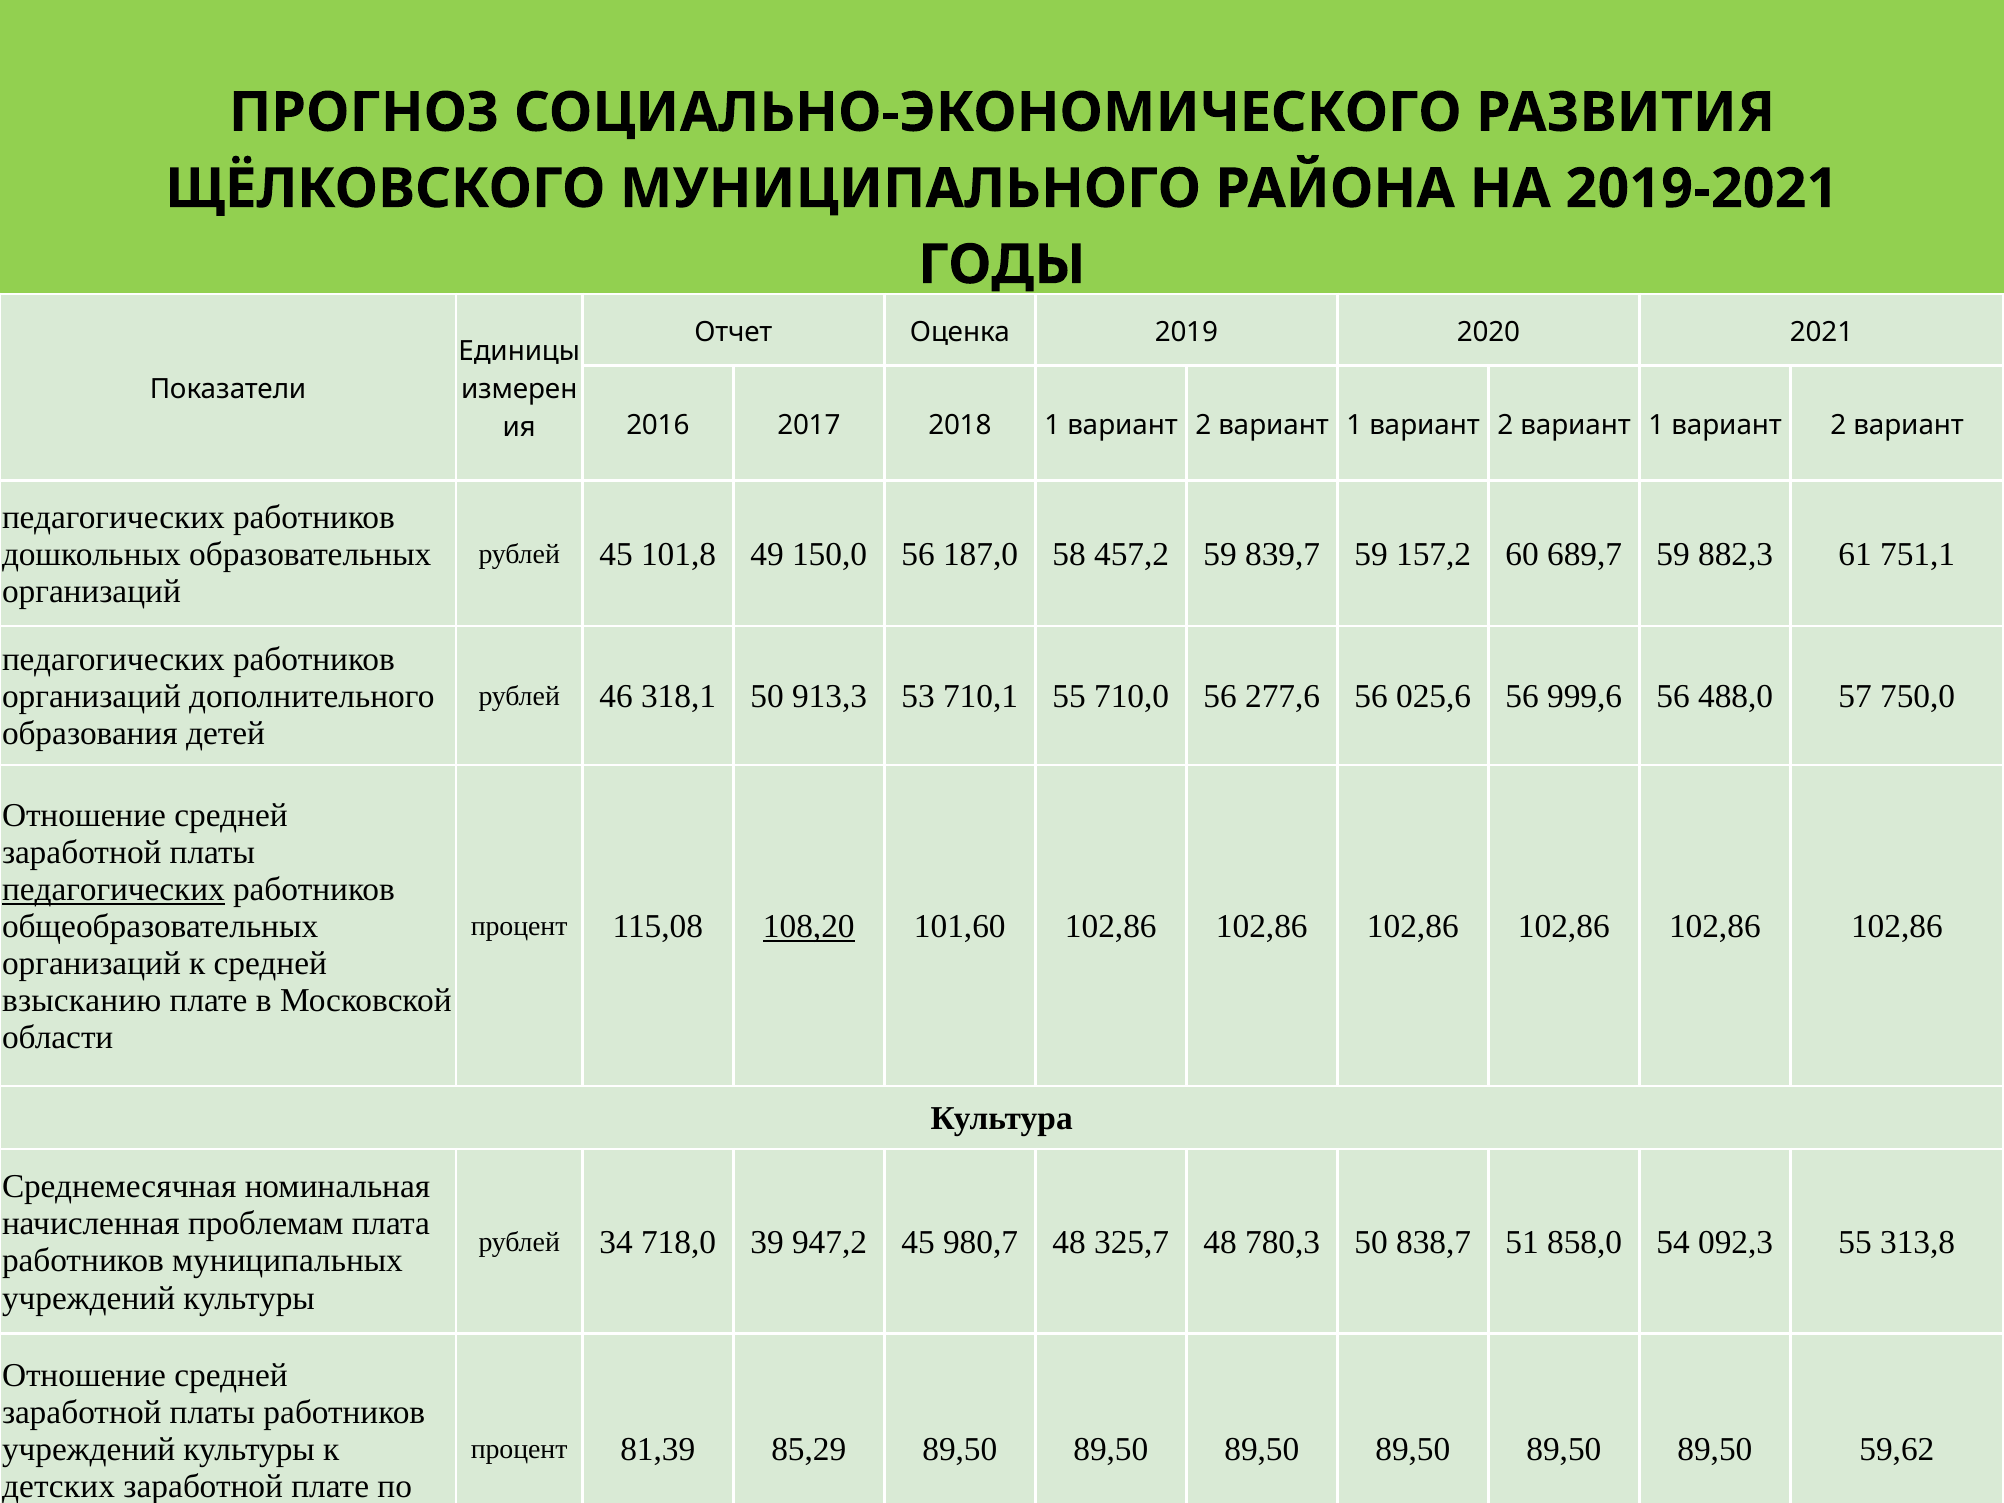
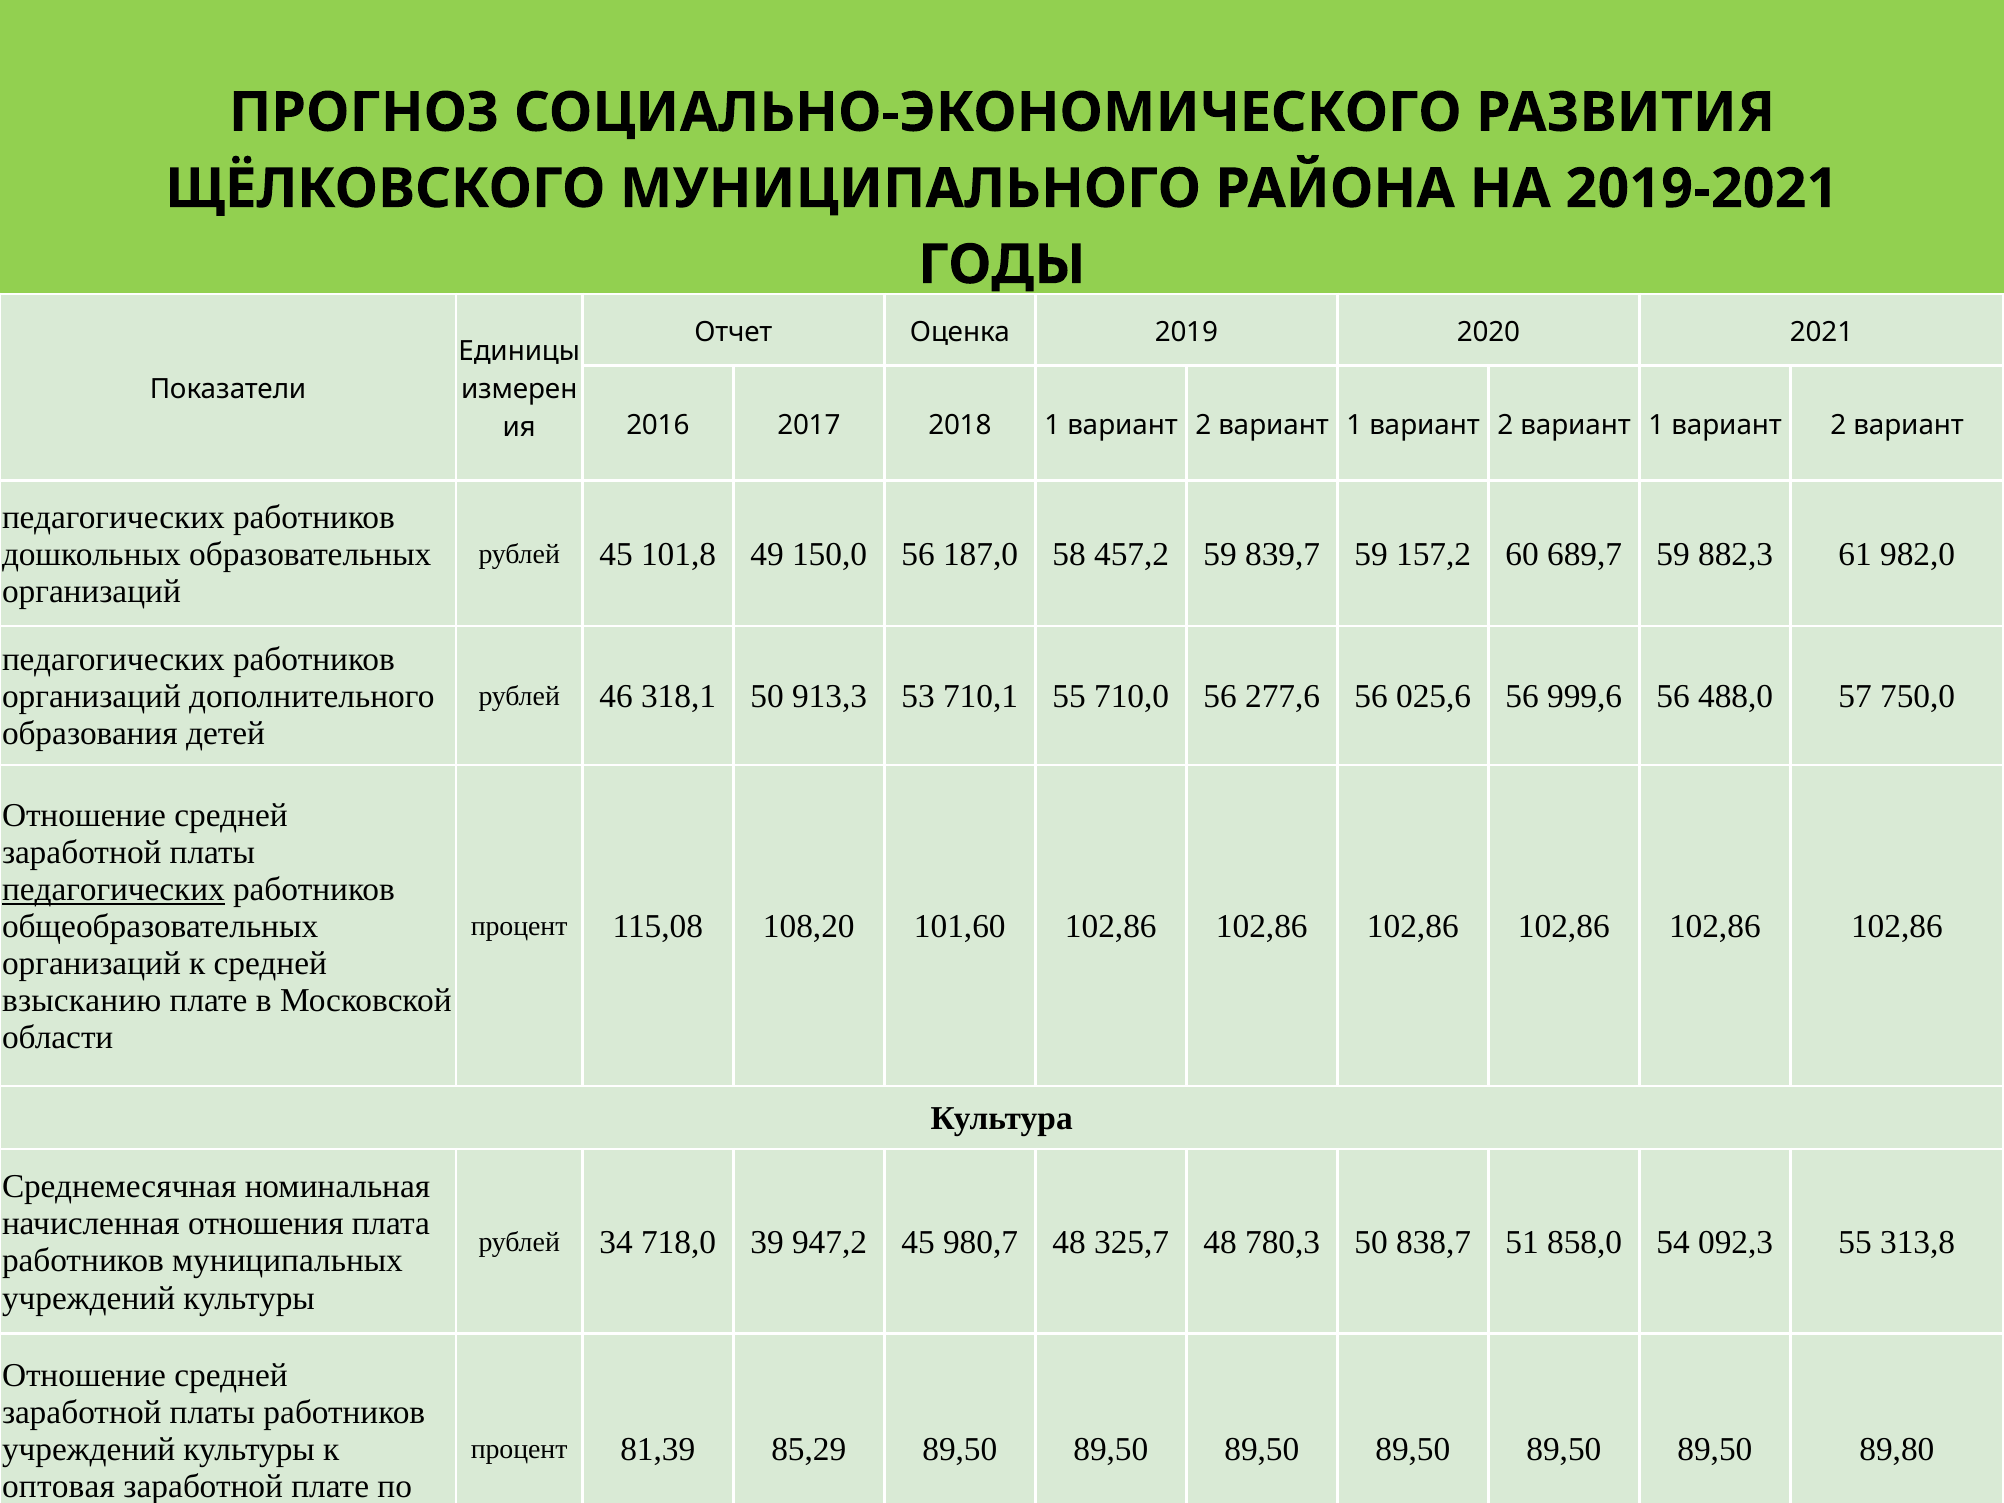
751,1: 751,1 -> 982,0 (1918, 554)
108,20 underline: present -> none (809, 927)
проблемам: проблемам -> отношения (266, 1224)
59,62: 59,62 -> 89,80 (1897, 1450)
детских: детских -> оптовая (59, 1487)
